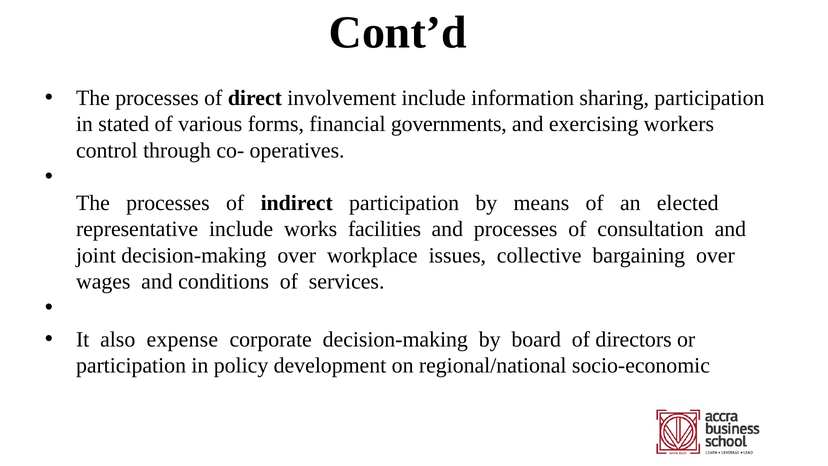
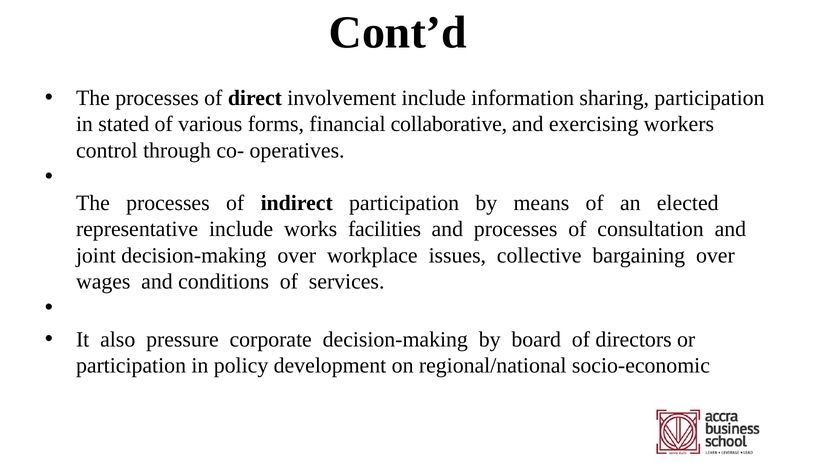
governments: governments -> collaborative (449, 124)
expense: expense -> pressure (182, 339)
